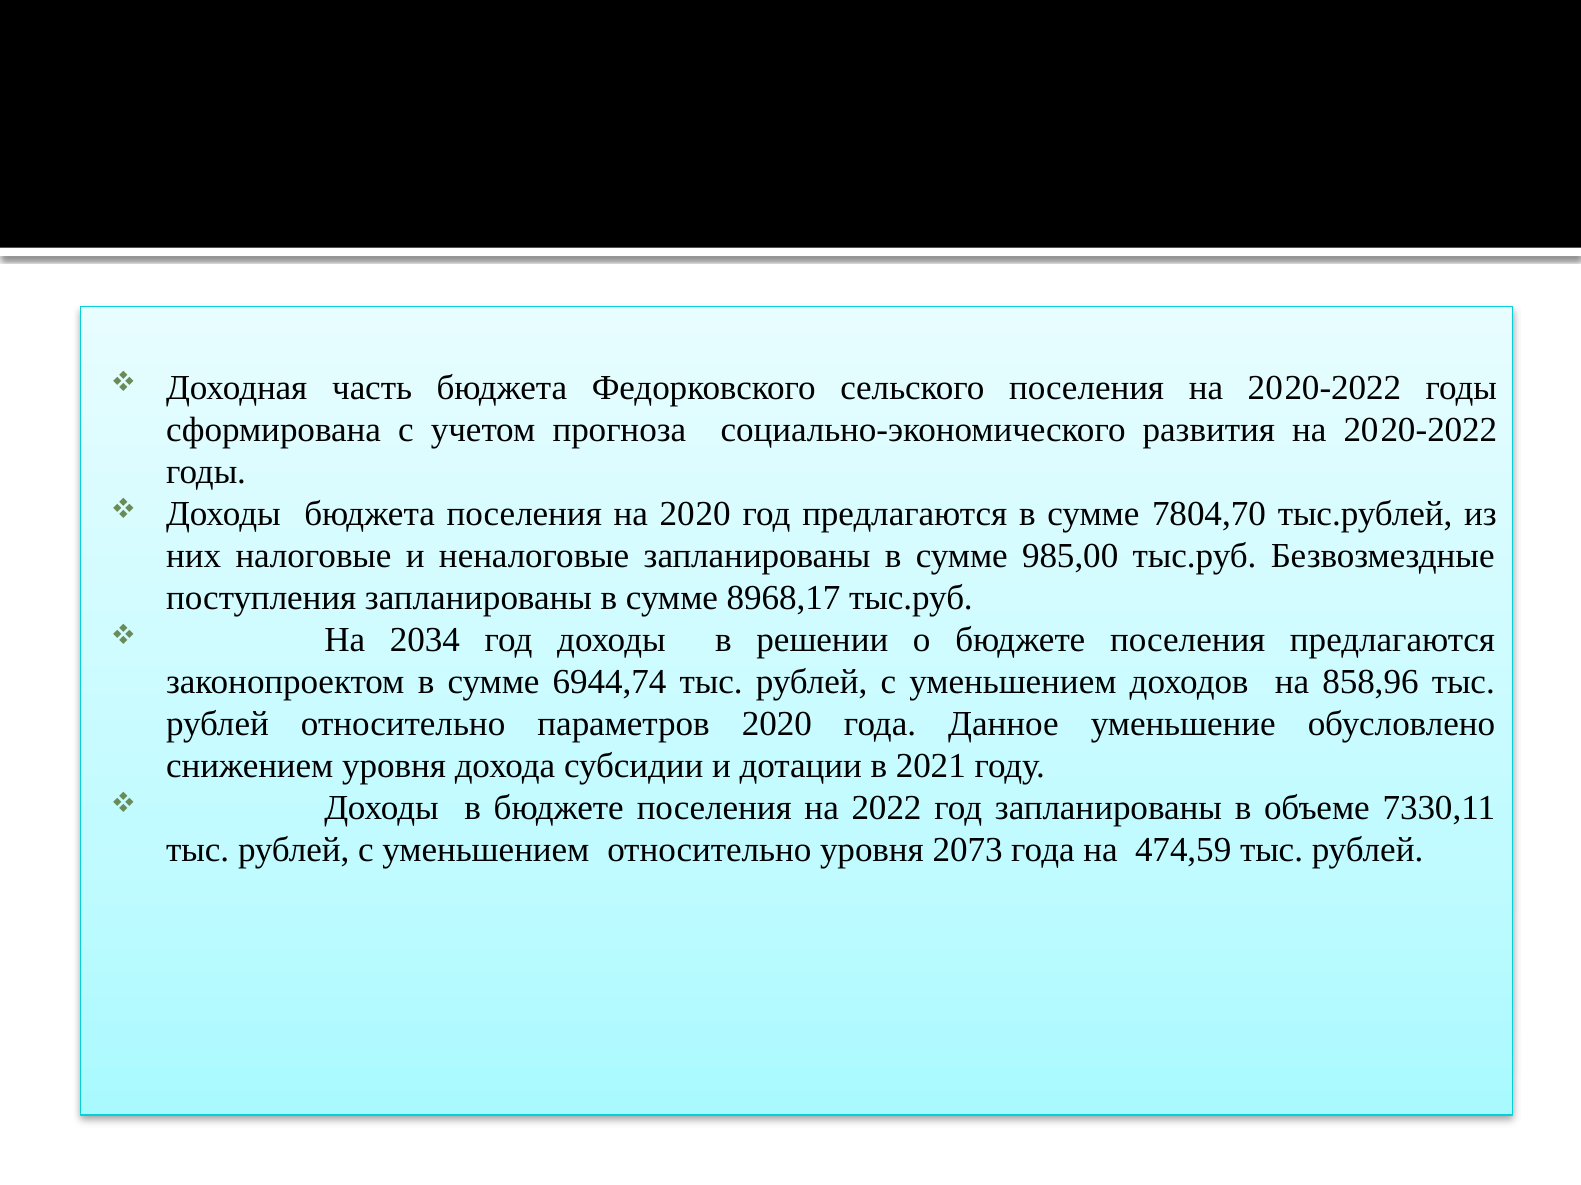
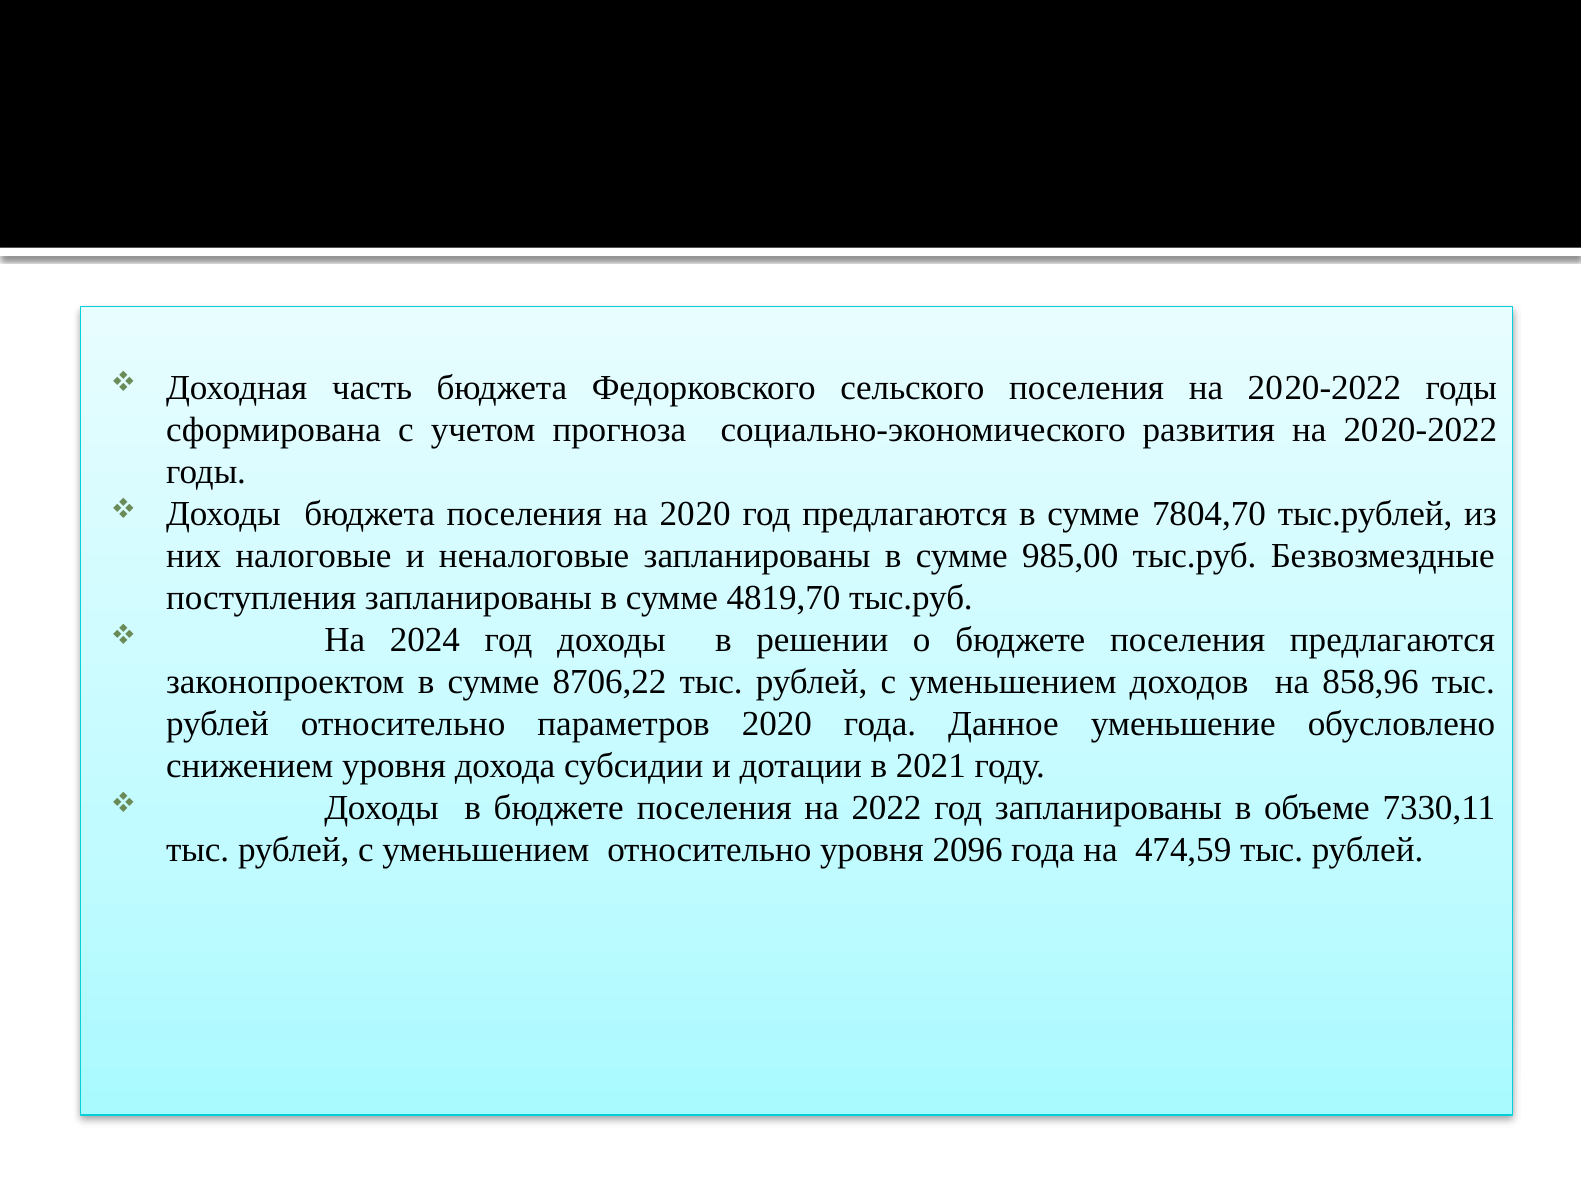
8968,17: 8968,17 -> 4819,70 (783, 598)
2034: 2034 -> 2024 (425, 640)
6944,74: 6944,74 -> 8706,22 (610, 682)
2073: 2073 -> 2096 (968, 851)
